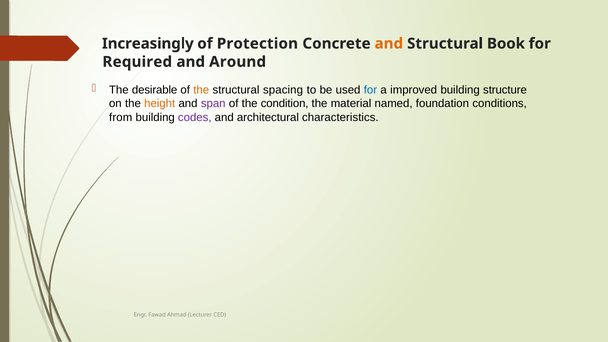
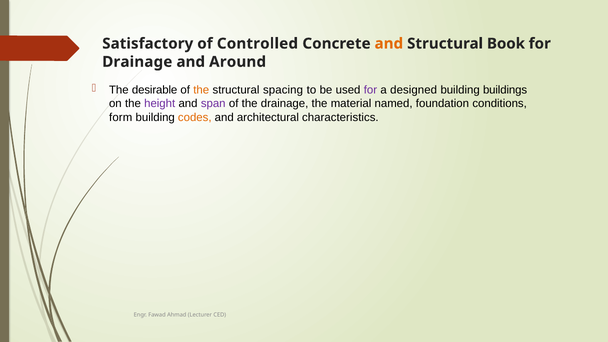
Increasingly: Increasingly -> Satisfactory (148, 44)
Protection: Protection -> Controlled (257, 44)
Required: Required -> Drainage (137, 62)
for colour: blue -> purple (370, 90)
improved: improved -> designed (414, 90)
structure: structure -> buildings (505, 90)
height colour: orange -> purple (160, 104)
the condition: condition -> drainage (285, 104)
from: from -> form (121, 117)
codes colour: purple -> orange (195, 117)
